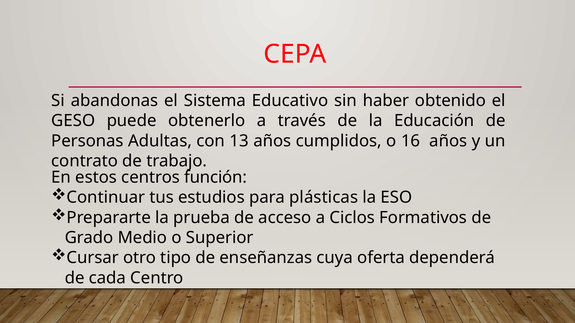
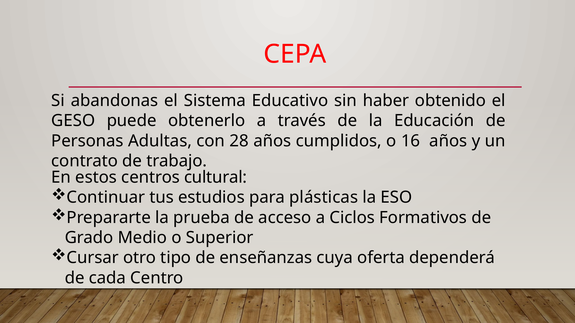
13: 13 -> 28 (239, 141)
función: función -> cultural (216, 178)
